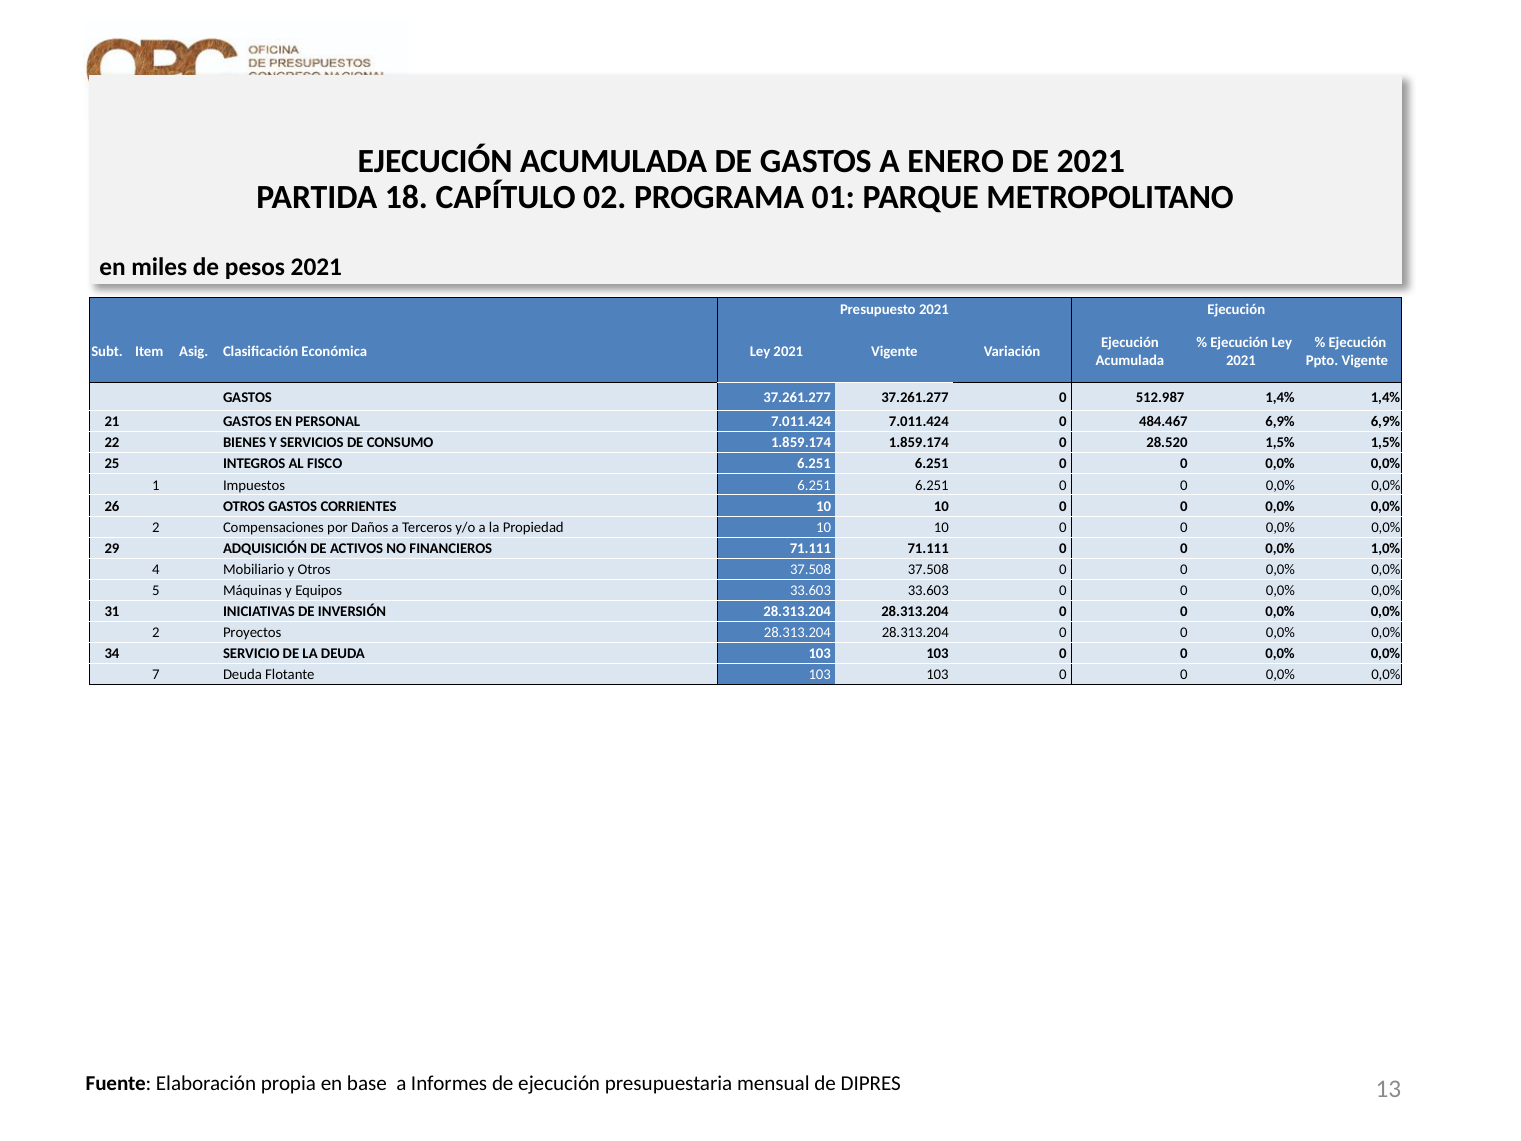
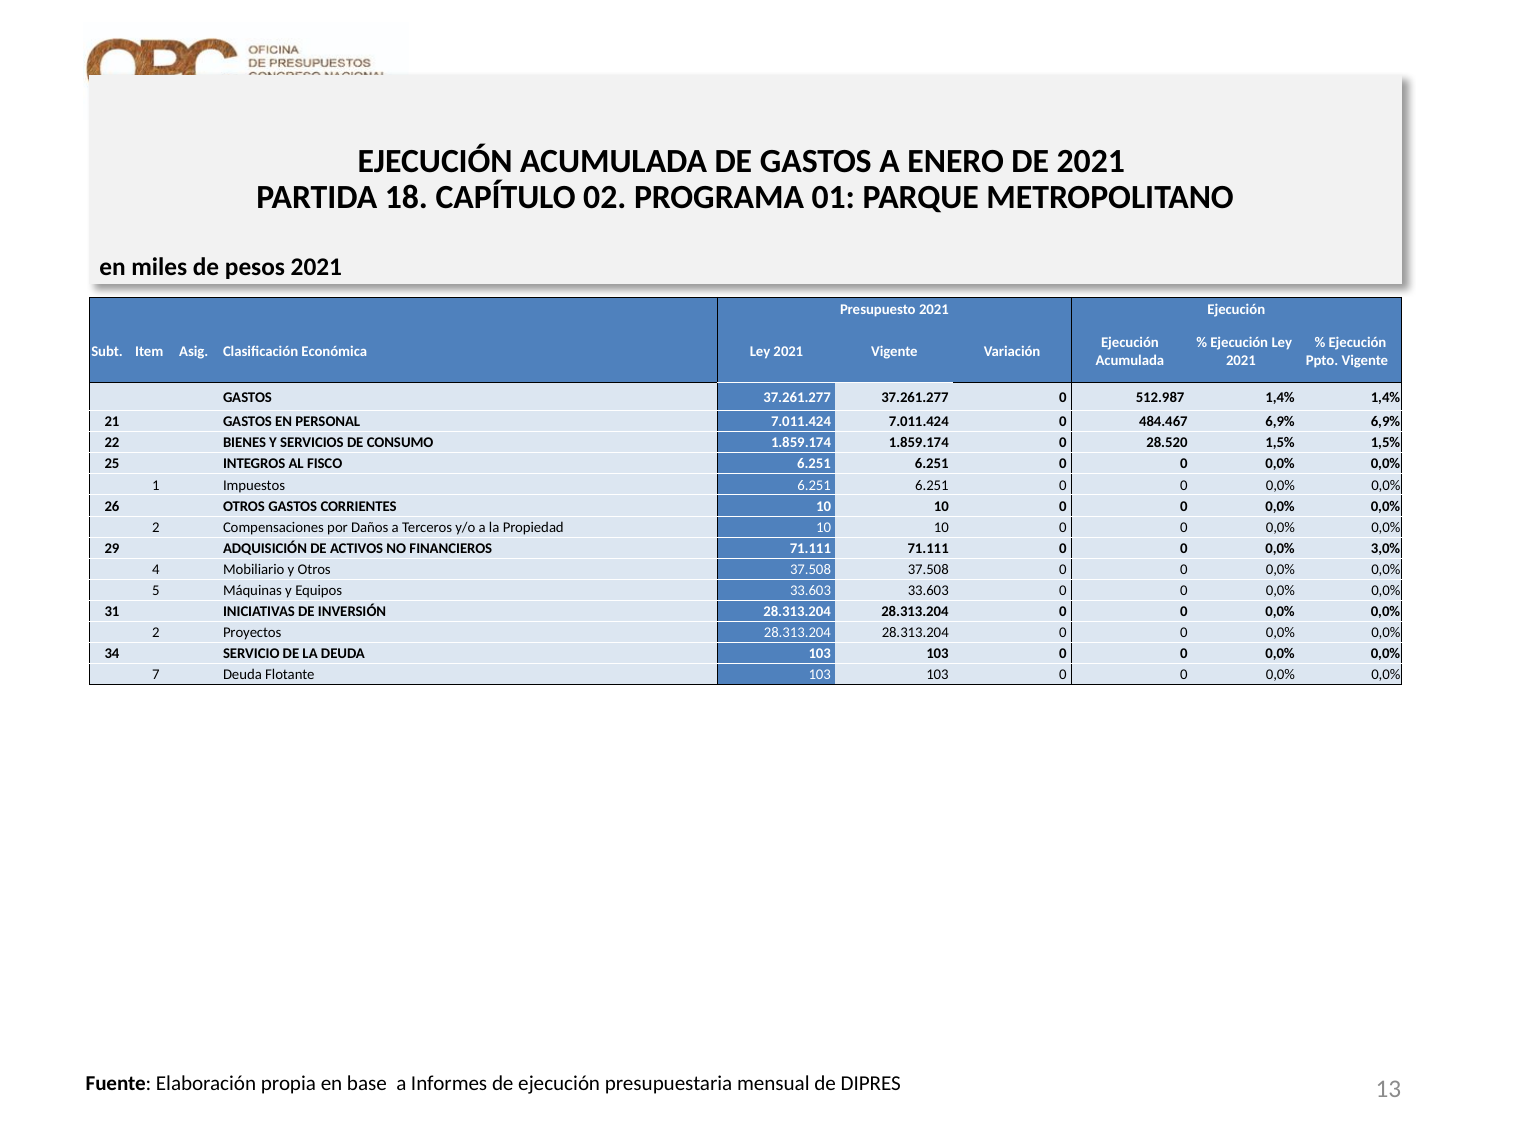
1,0%: 1,0% -> 3,0% (1386, 548)
